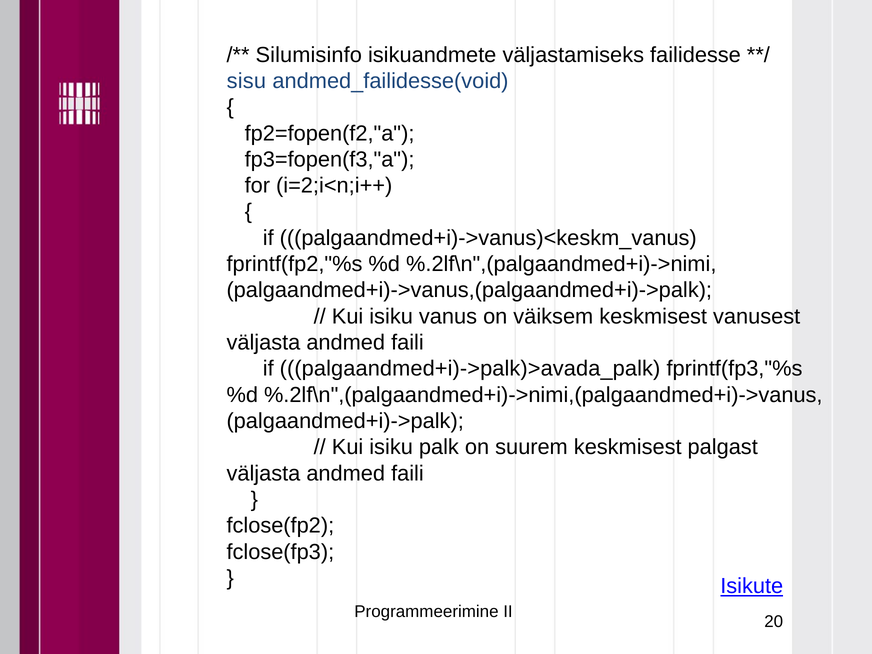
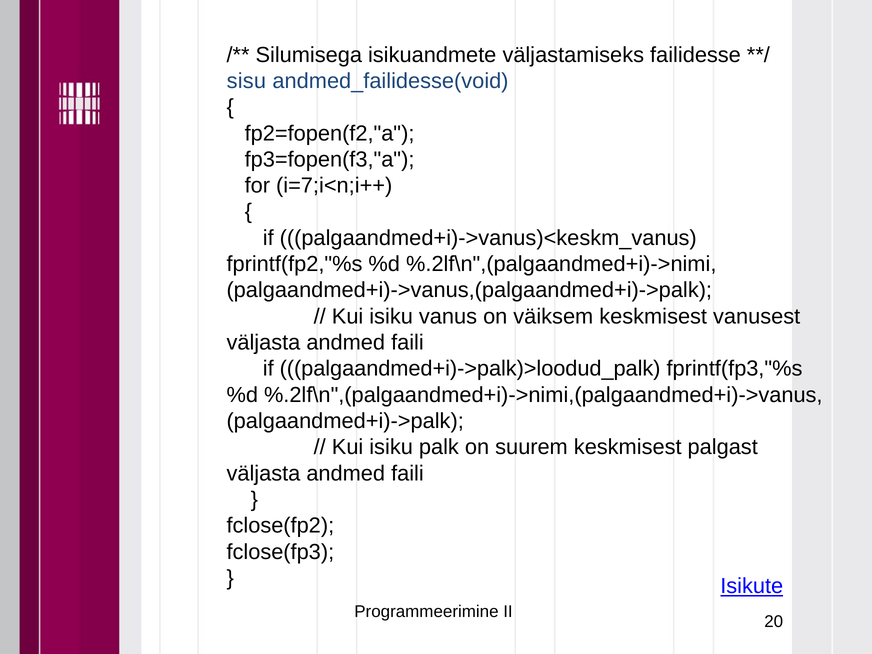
Silumisinfo: Silumisinfo -> Silumisega (309, 55)
i=2;i<n;i++: i=2;i<n;i++ -> i=7;i<n;i++ (334, 186)
palgaandmed+i)->palk)>avada_palk: palgaandmed+i)->palk)>avada_palk -> palgaandmed+i)->palk)>loodud_palk (470, 369)
